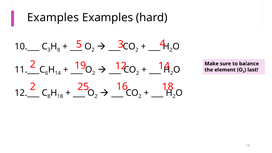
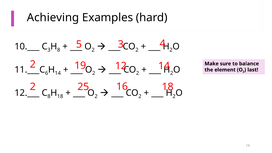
Examples: Examples -> Achieving (53, 17)
